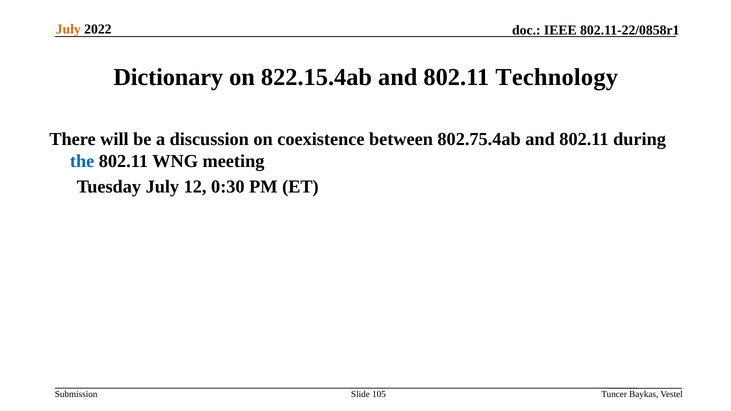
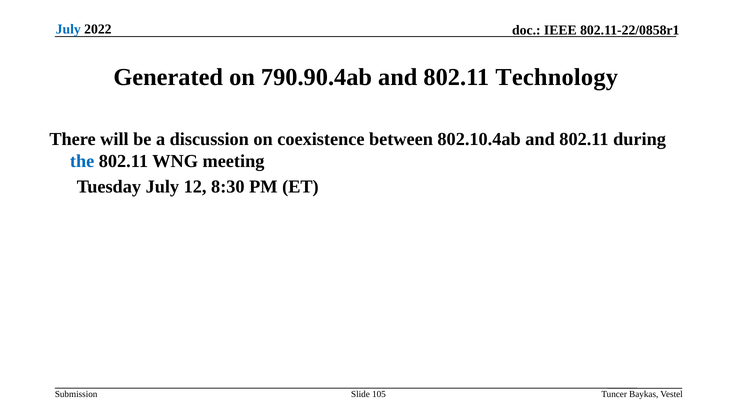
July colour: orange -> blue (68, 29)
Dictionary: Dictionary -> Generated (168, 77)
822.15.4ab: 822.15.4ab -> 790.90.4ab (316, 77)
802.75.4ab: 802.75.4ab -> 802.10.4ab (479, 139)
0:30: 0:30 -> 8:30 (228, 187)
